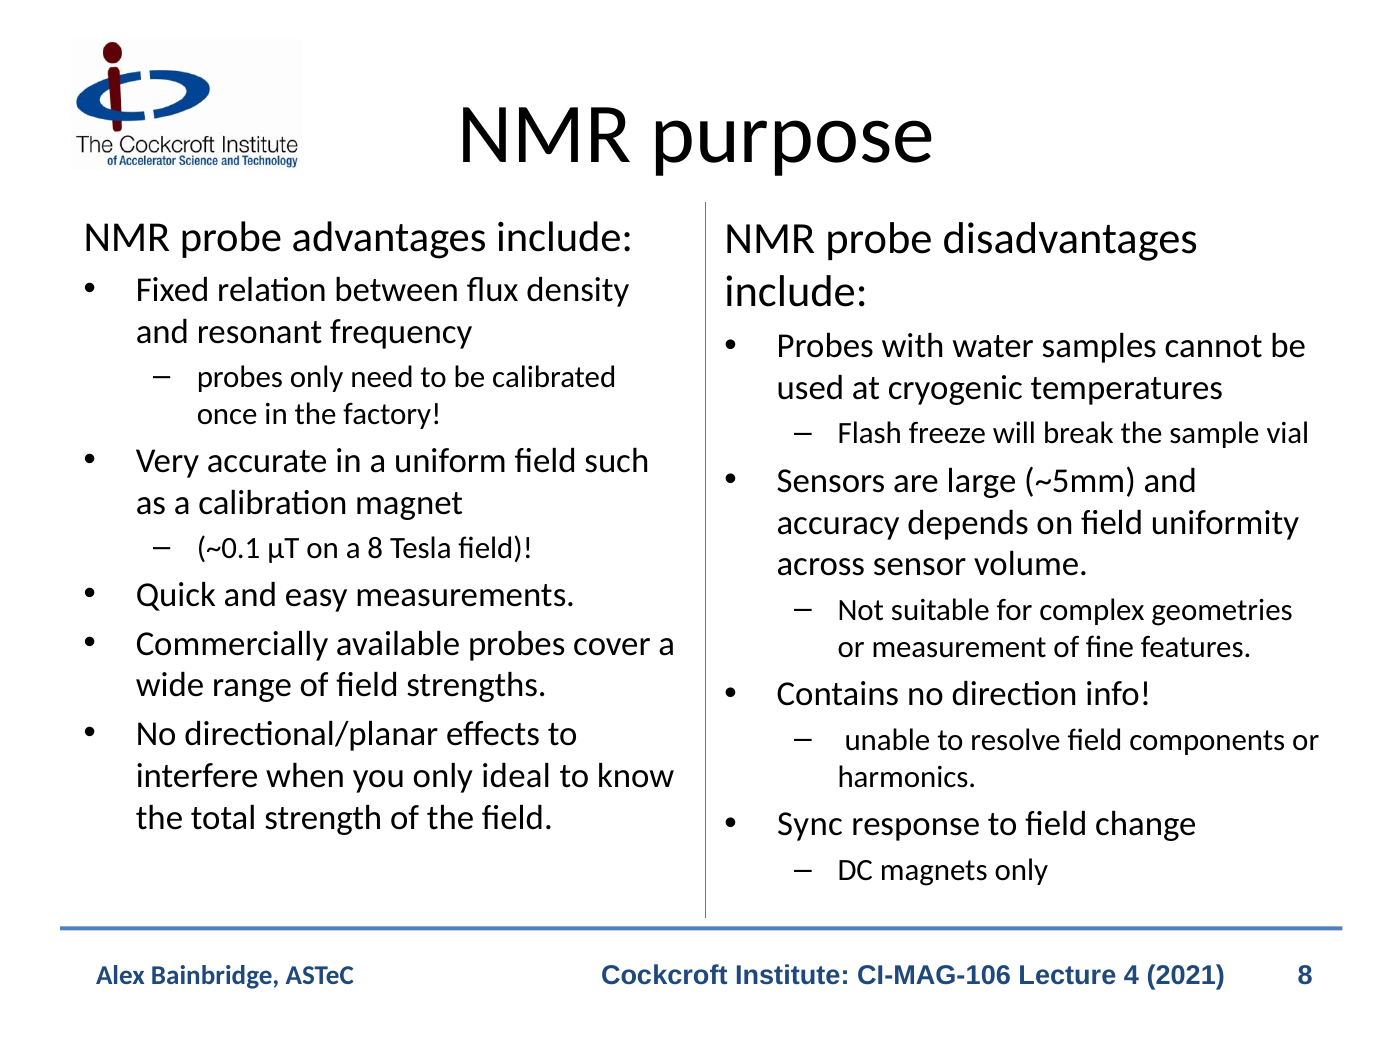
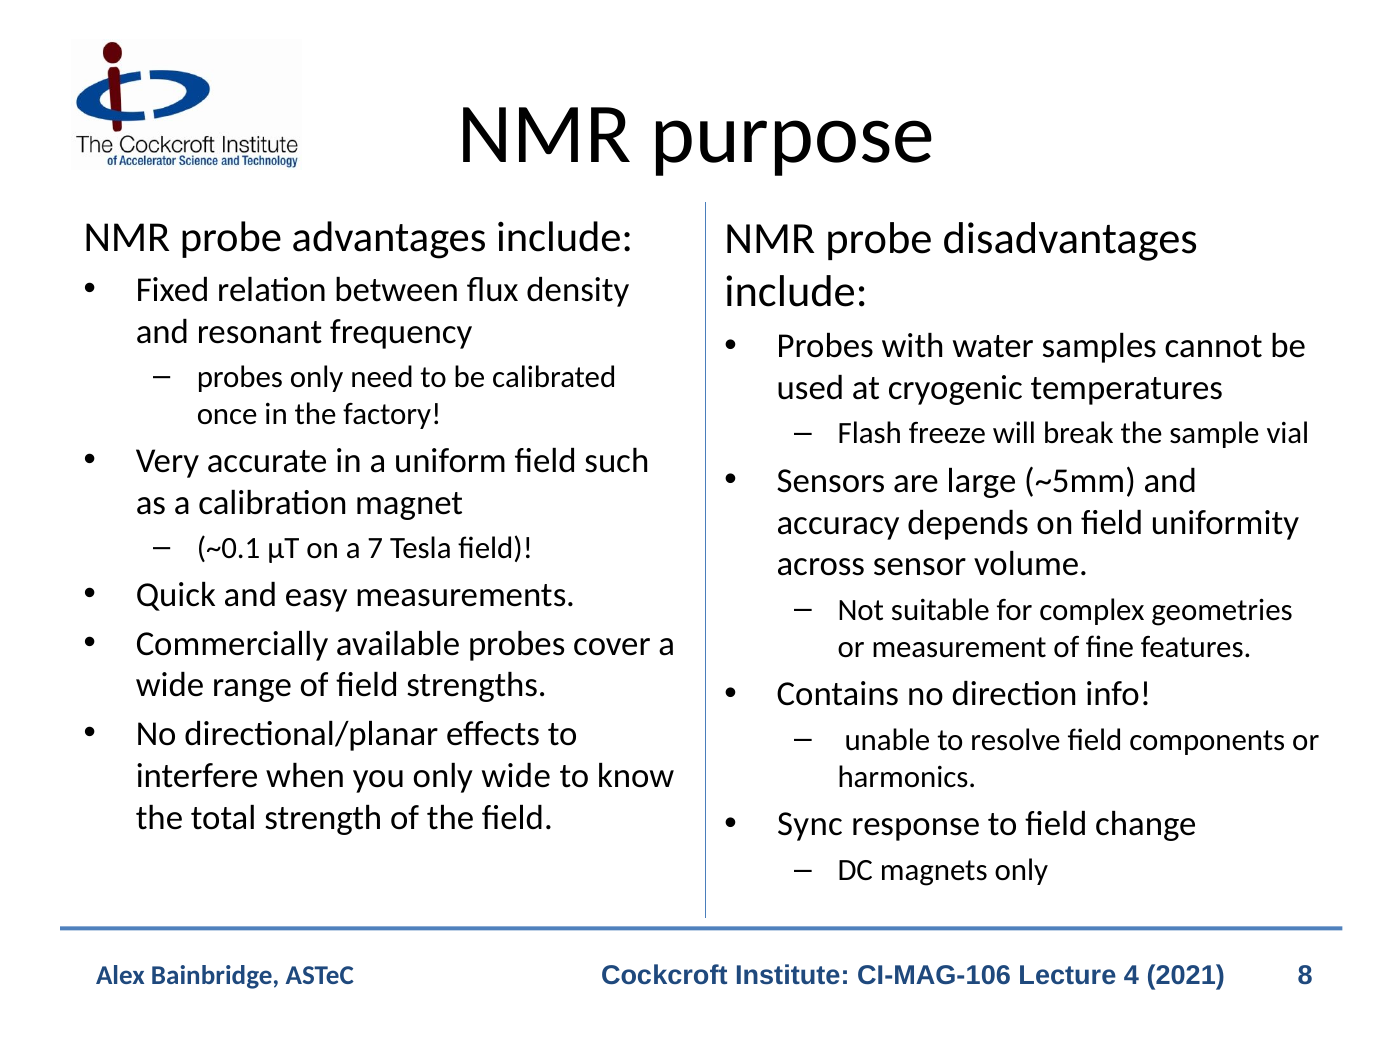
a 8: 8 -> 7 (375, 548)
only ideal: ideal -> wide (516, 776)
